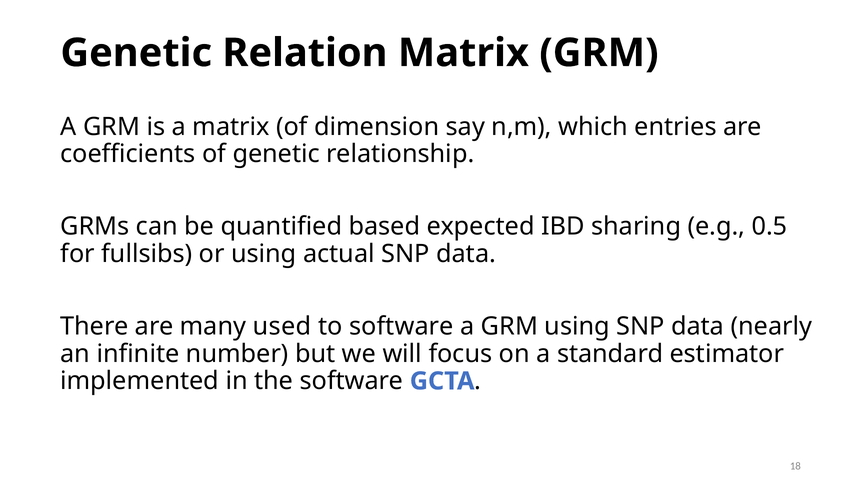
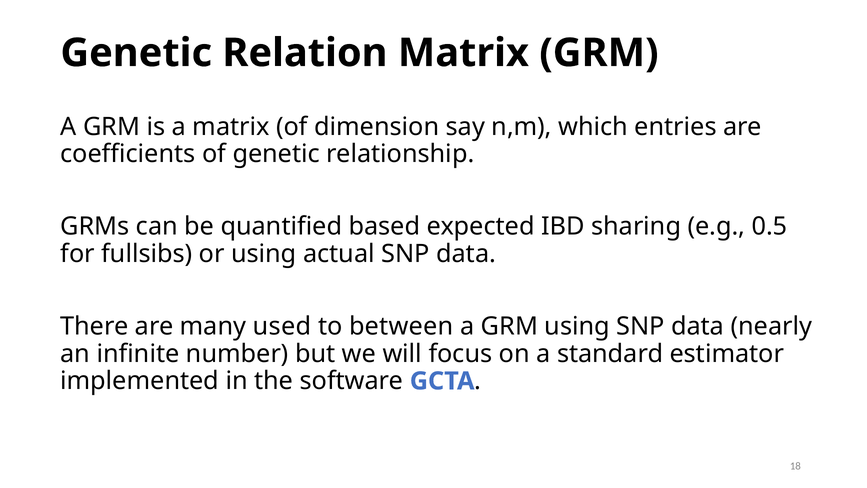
to software: software -> between (401, 326)
